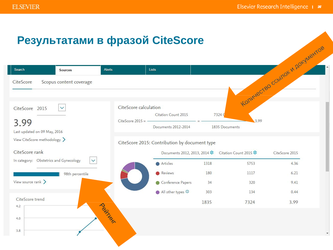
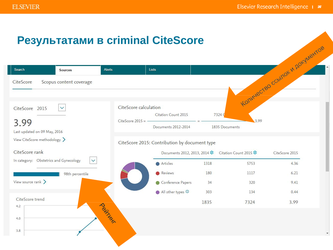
фразой: фразой -> criminal (128, 40)
